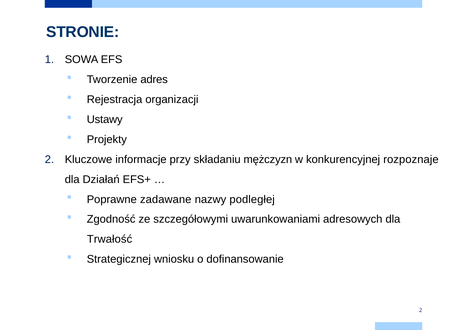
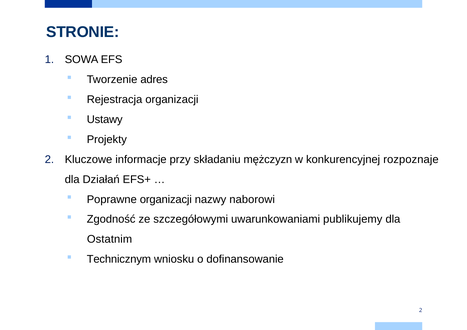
Poprawne zadawane: zadawane -> organizacji (166, 199)
podległej: podległej -> naborowi (252, 199)
adresowych: adresowych -> publikujemy (353, 219)
Trwałość: Trwałość -> Ostatnim (110, 239)
Strategicznej: Strategicznej -> Technicznym (119, 259)
